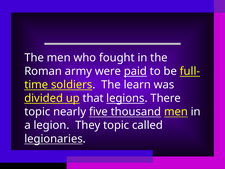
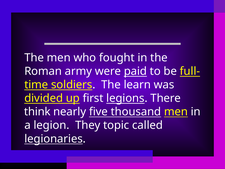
that: that -> first (93, 98)
topic: topic -> think (37, 112)
